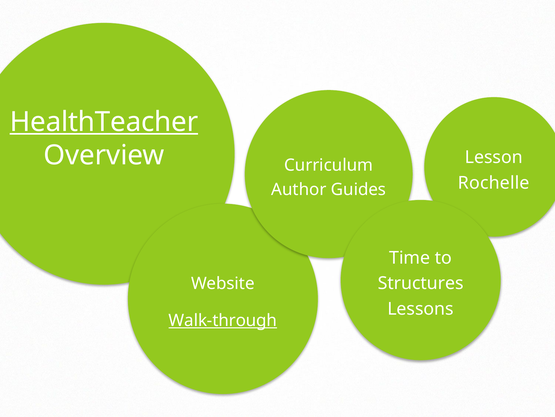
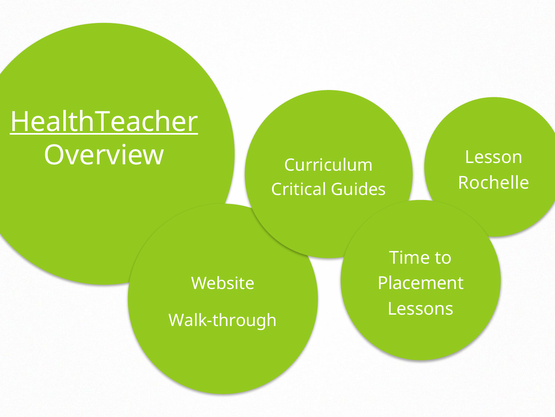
Author: Author -> Critical (299, 189)
Structures: Structures -> Placement (421, 283)
Walk-through underline: present -> none (223, 320)
